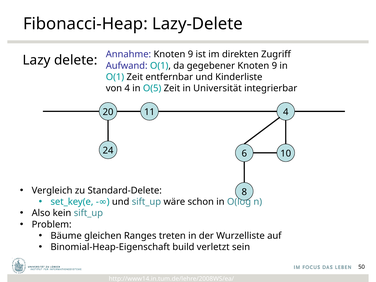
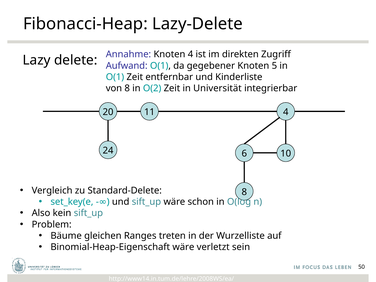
Annahme Knoten 9: 9 -> 4 (190, 54)
gegebener Knoten 9: 9 -> 5 (274, 66)
von 4: 4 -> 8 (127, 88)
O(5: O(5 -> O(2 (152, 88)
Binomial-Heap-Eigenschaft build: build -> wäre (183, 247)
